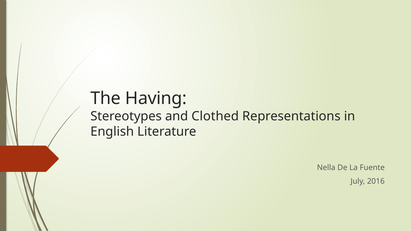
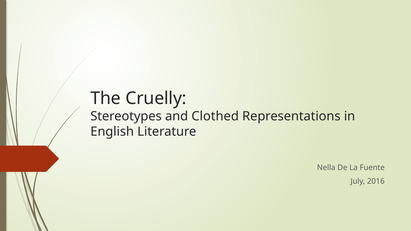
Having: Having -> Cruelly (156, 98)
